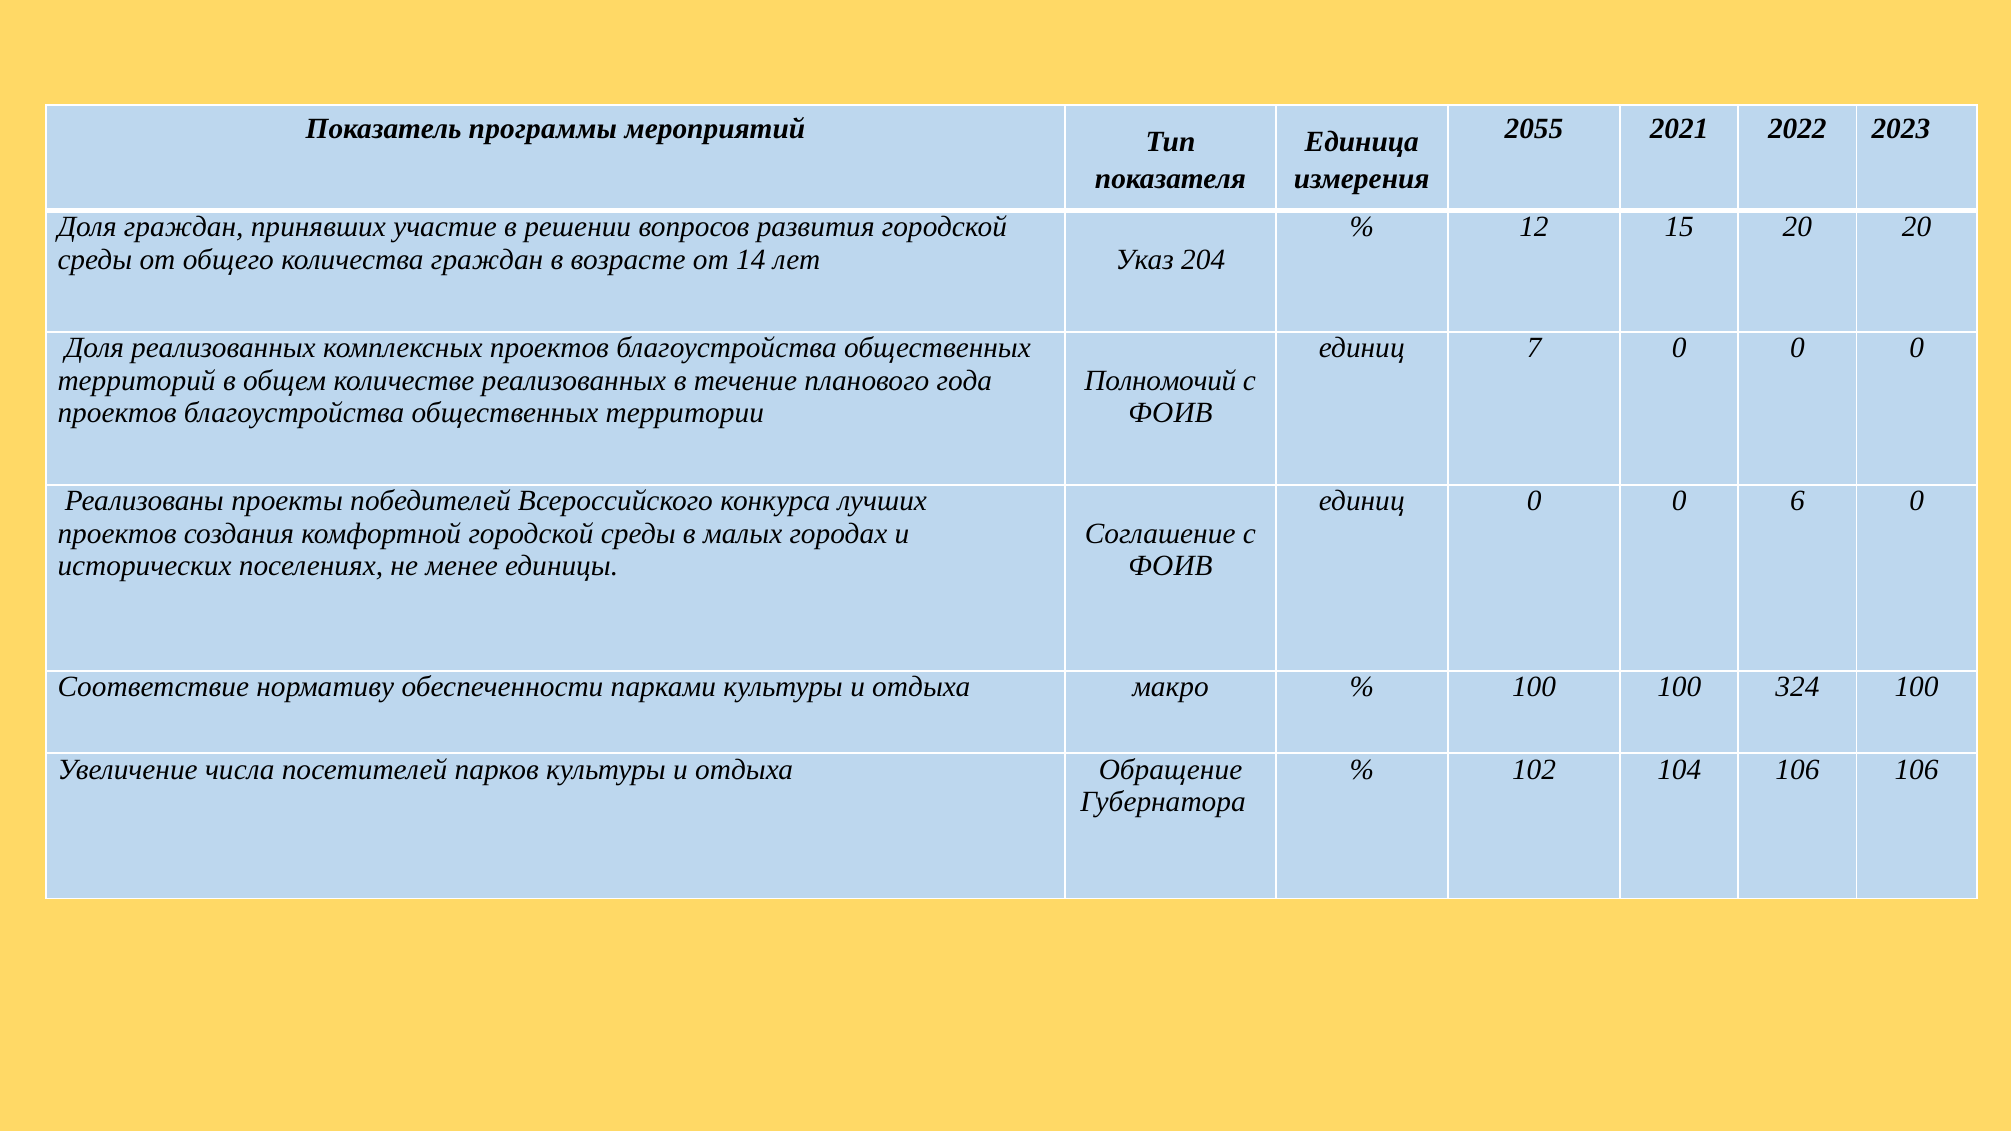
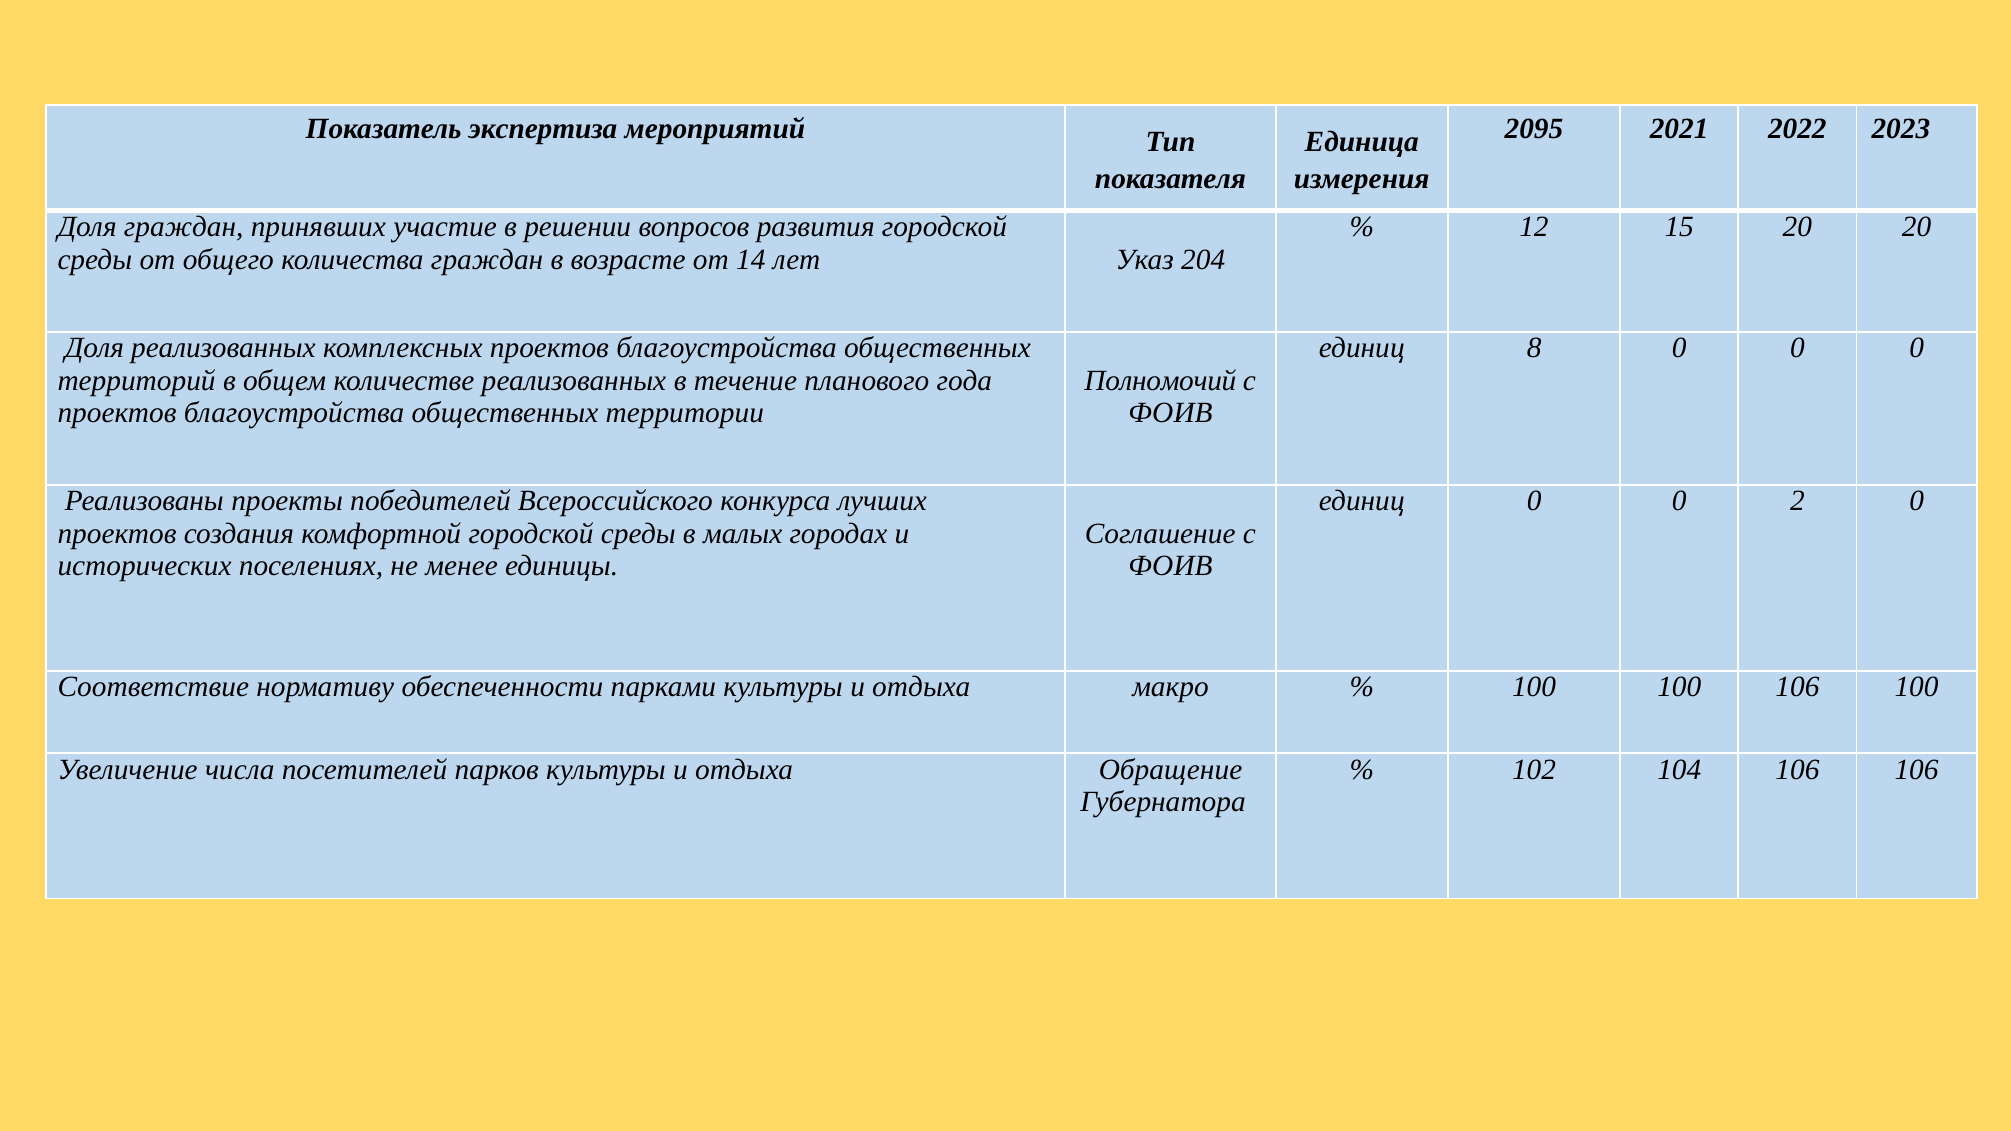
программы: программы -> экспертиза (543, 129)
2055: 2055 -> 2095 (1534, 129)
7: 7 -> 8 (1534, 348)
6: 6 -> 2 (1797, 501)
100 324: 324 -> 106 (1797, 687)
